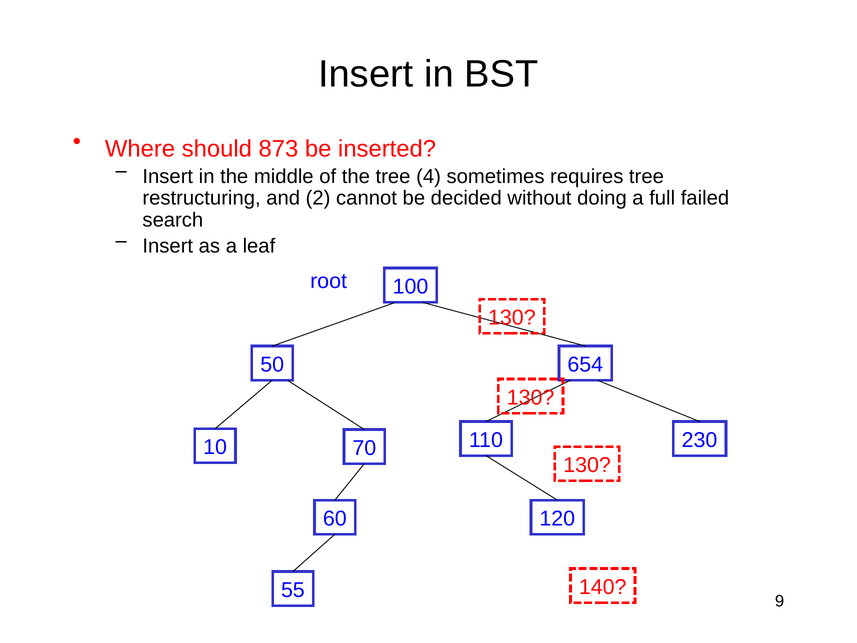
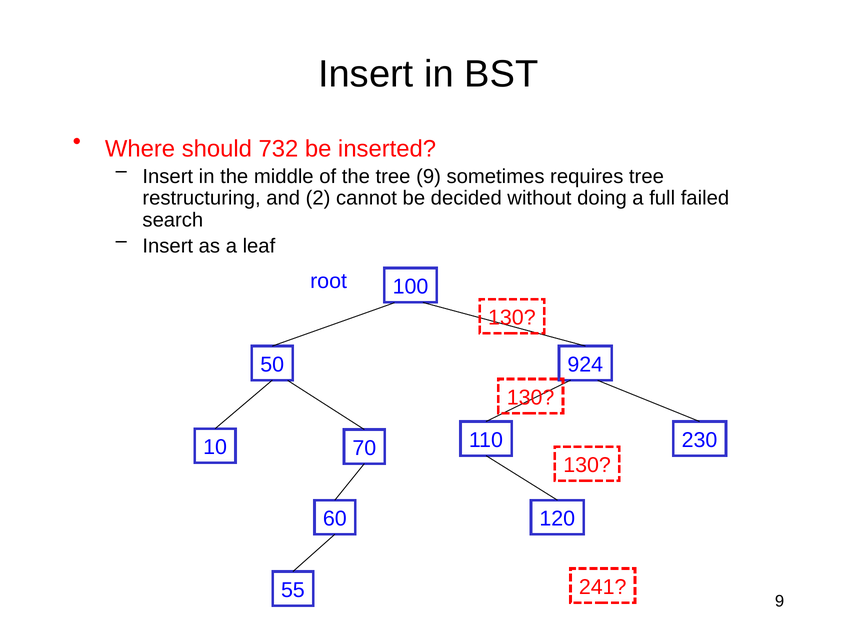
873: 873 -> 732 (278, 149)
tree 4: 4 -> 9 (429, 176)
654: 654 -> 924 (585, 364)
140: 140 -> 241 (603, 587)
